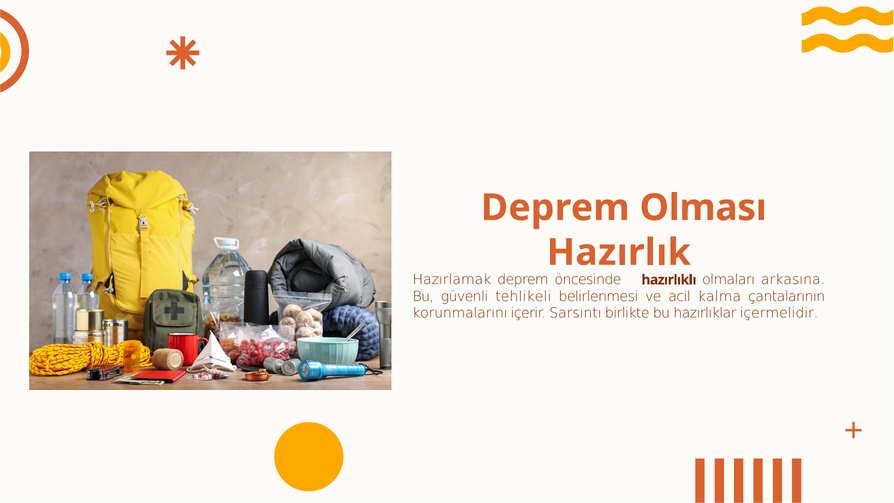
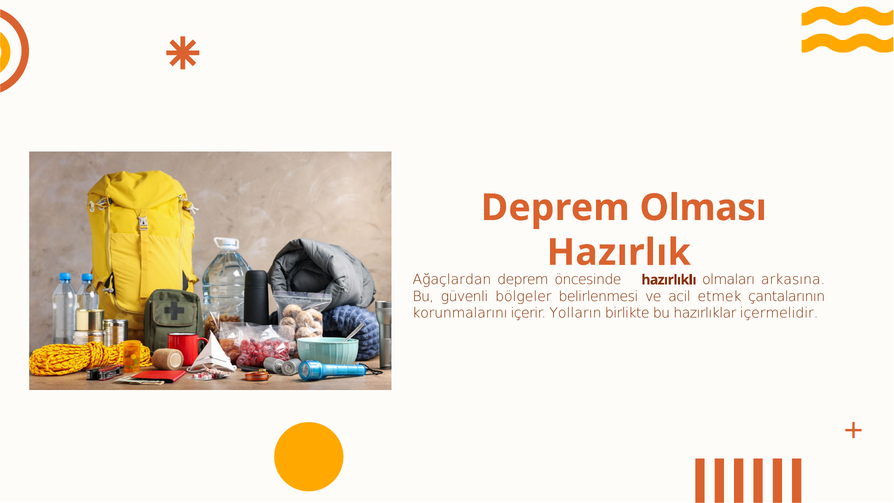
Hazırlamak: Hazırlamak -> Ağaçlardan (452, 280)
tehlikeli: tehlikeli -> bölgeler (523, 297)
kalma: kalma -> etmek (720, 297)
Sarsıntı: Sarsıntı -> Yolların (575, 313)
